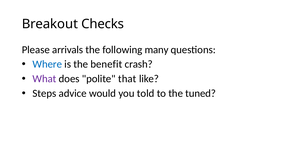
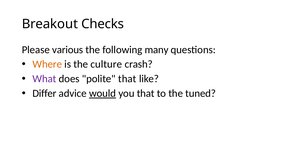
arrivals: arrivals -> various (68, 50)
Where colour: blue -> orange (47, 64)
benefit: benefit -> culture (106, 64)
Steps: Steps -> Differ (44, 93)
would underline: none -> present (103, 93)
you told: told -> that (146, 93)
